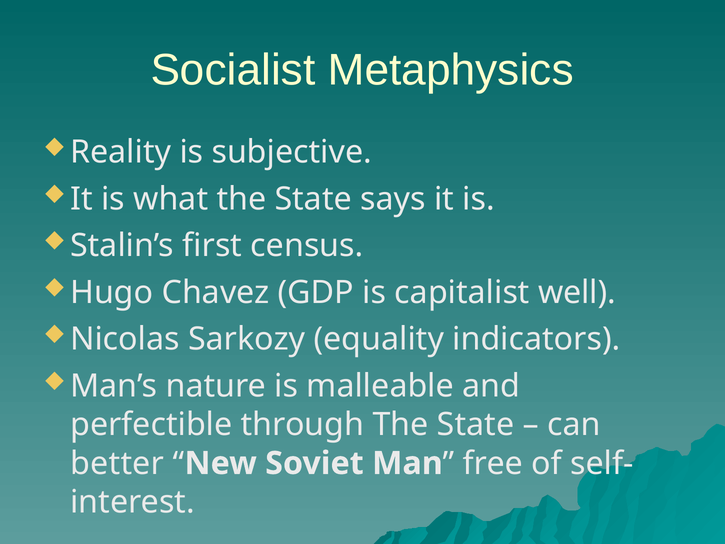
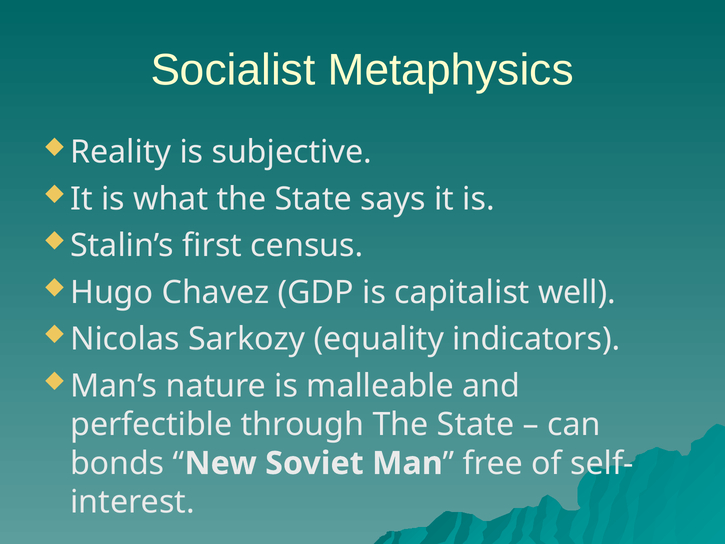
better: better -> bonds (117, 463)
